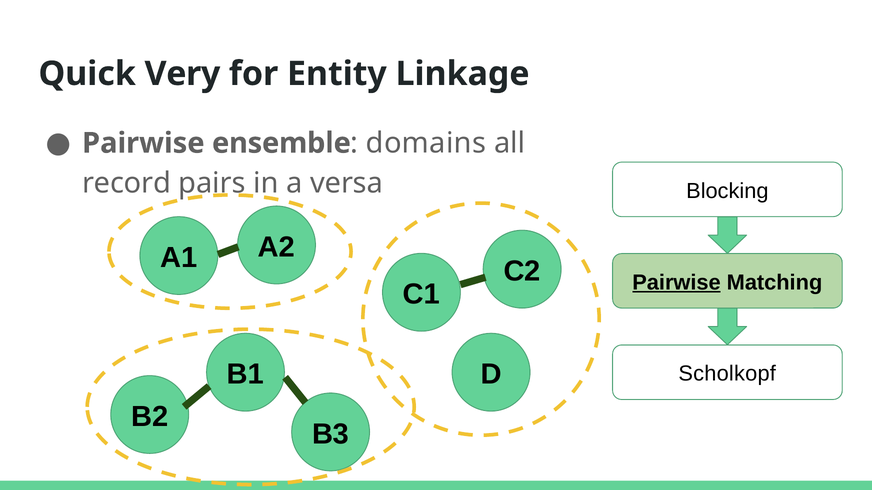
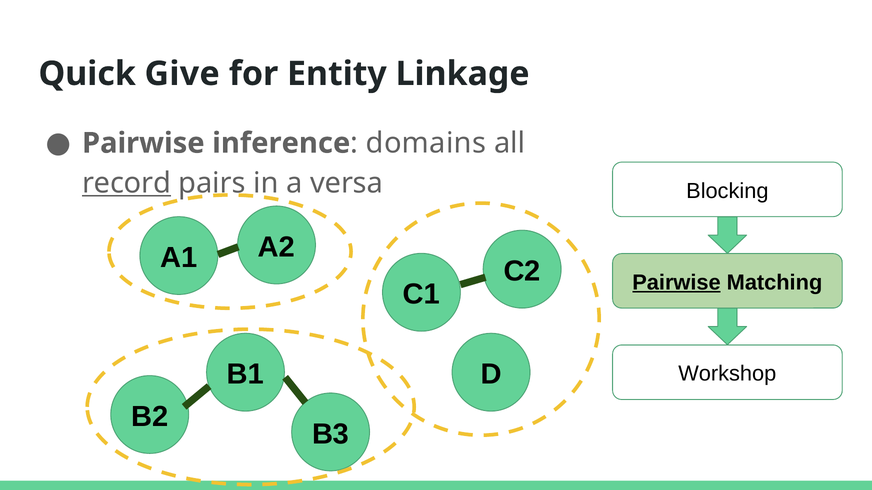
Very: Very -> Give (182, 74)
ensemble: ensemble -> inference (281, 143)
record underline: none -> present (127, 183)
Scholkopf: Scholkopf -> Workshop (727, 374)
